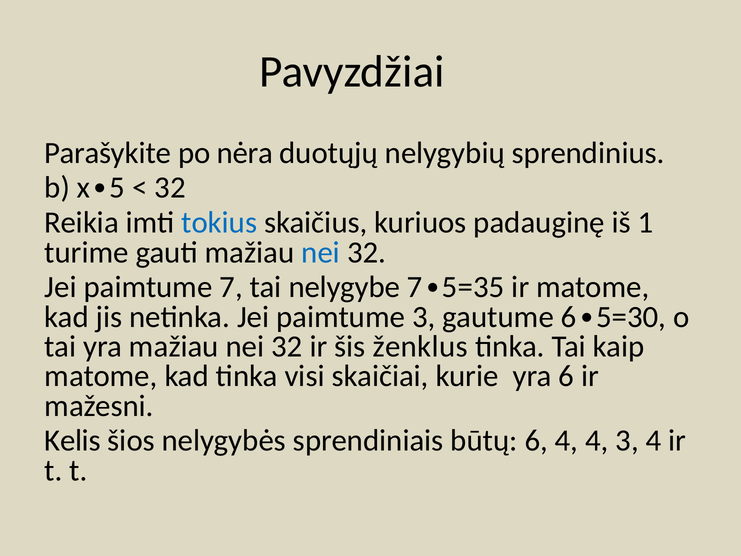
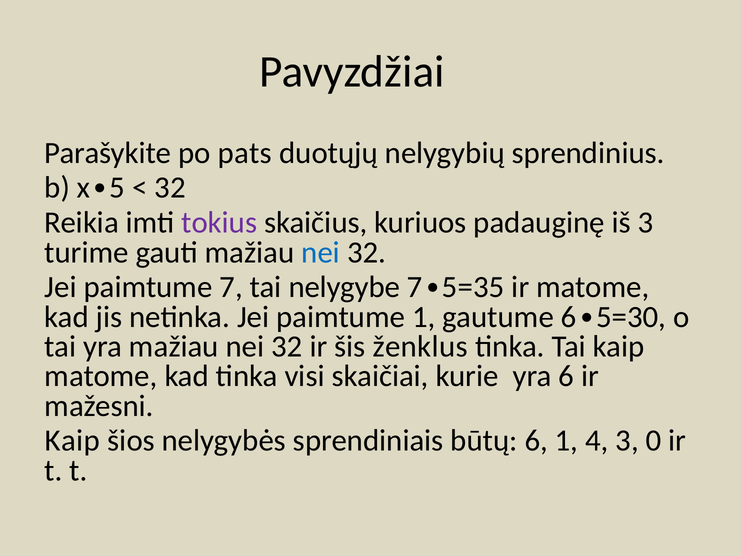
nėra: nėra -> pats (245, 153)
tokius colour: blue -> purple (219, 223)
iš 1: 1 -> 3 (646, 223)
paimtume 3: 3 -> 1 (424, 317)
Kelis: Kelis -> Kaip (72, 441)
6 4: 4 -> 1 (566, 441)
3 4: 4 -> 0 (654, 441)
